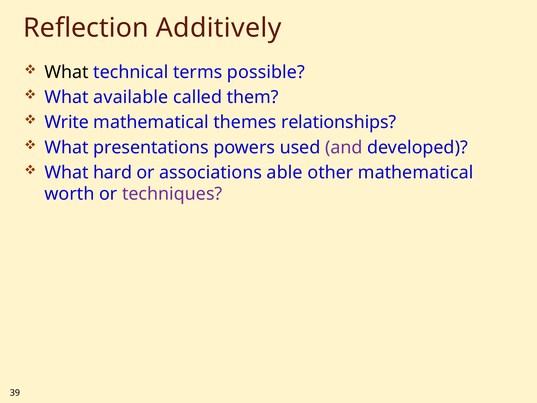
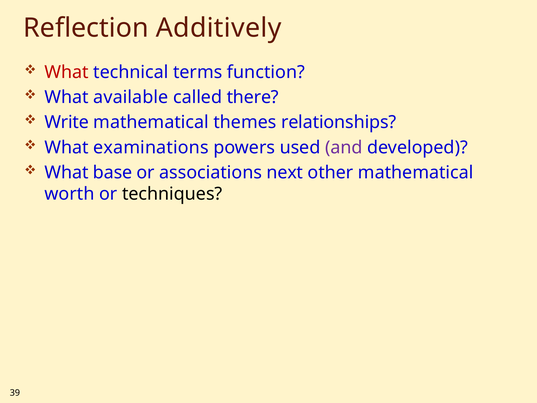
What colour: black -> red (67, 72)
possible: possible -> function (266, 72)
them: them -> there (253, 97)
presentations: presentations -> examinations (151, 147)
hard: hard -> base (113, 172)
able: able -> next (285, 172)
techniques colour: purple -> black (172, 194)
